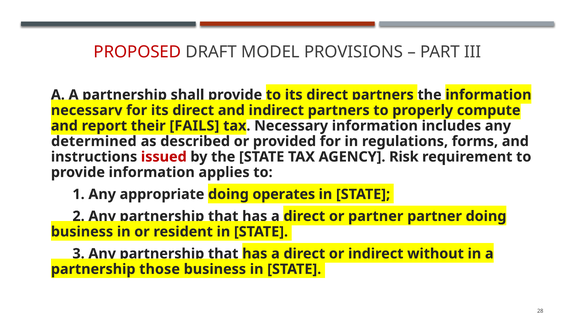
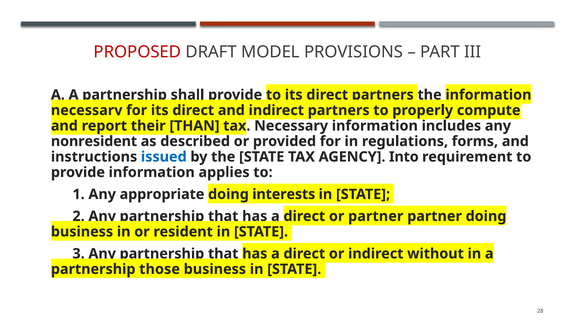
FAILS: FAILS -> THAN (194, 126)
determined: determined -> nonresident (94, 142)
issued colour: red -> blue (164, 157)
Risk: Risk -> Into (404, 157)
operates: operates -> interests (284, 195)
